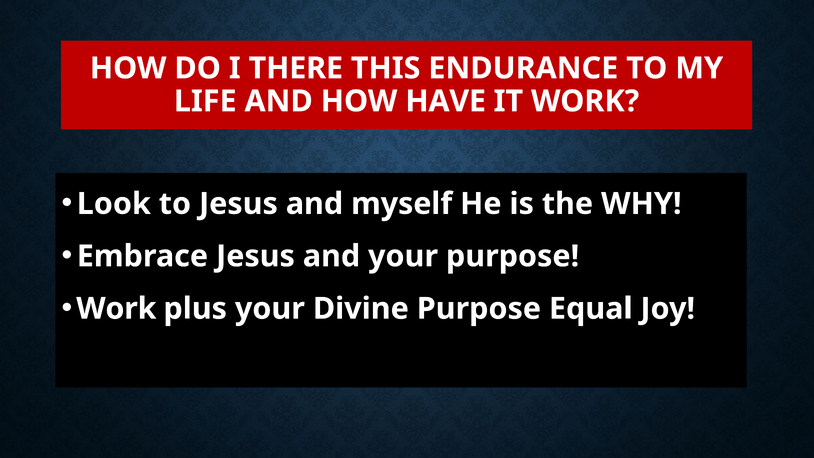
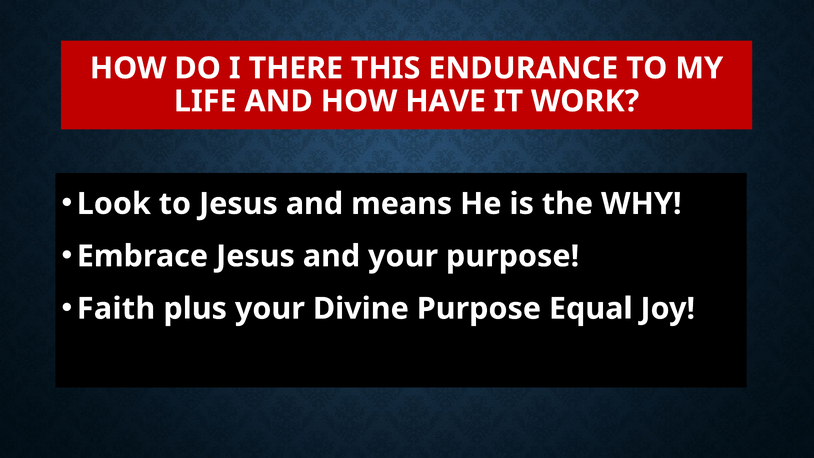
myself: myself -> means (402, 204)
Work: Work -> Faith (116, 309)
